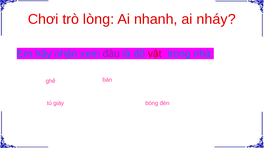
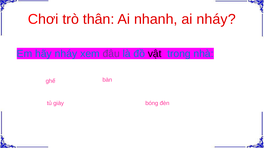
lòng: lòng -> thân (99, 19)
hãy nhận: nhận -> nháy (66, 54)
vật colour: red -> black (155, 54)
